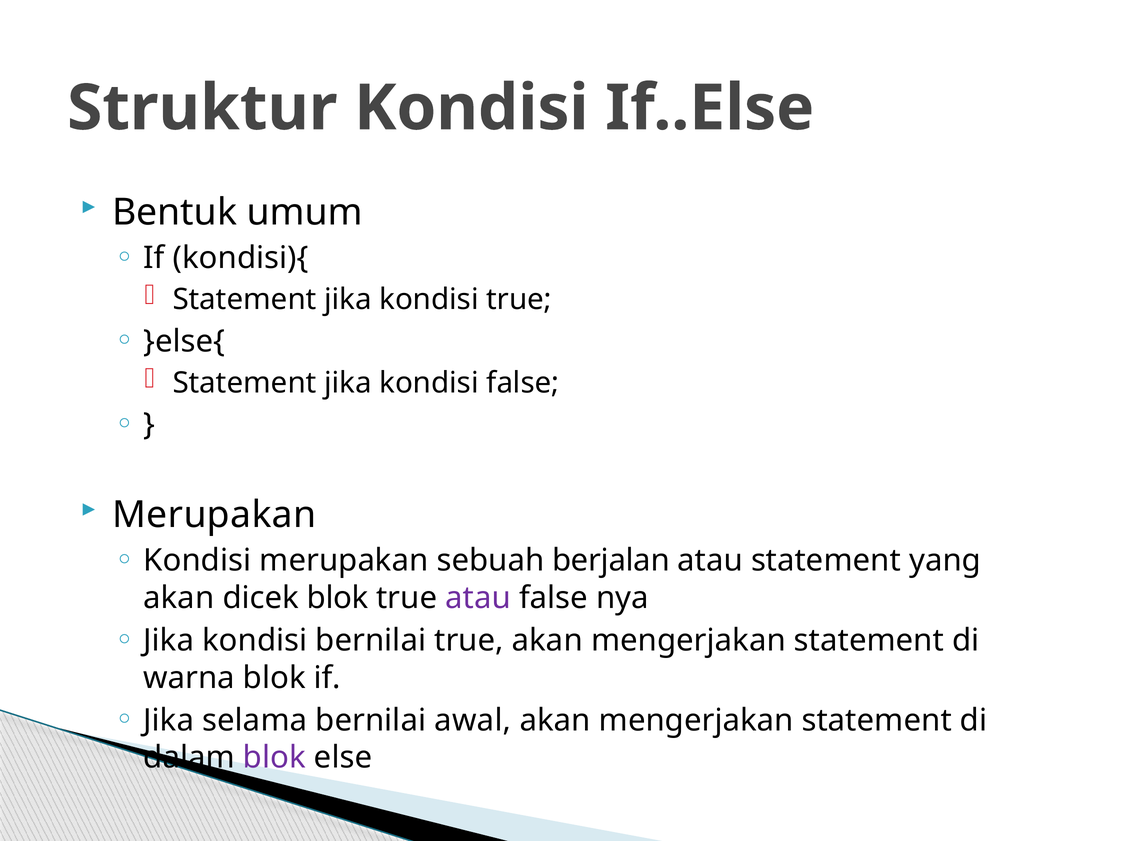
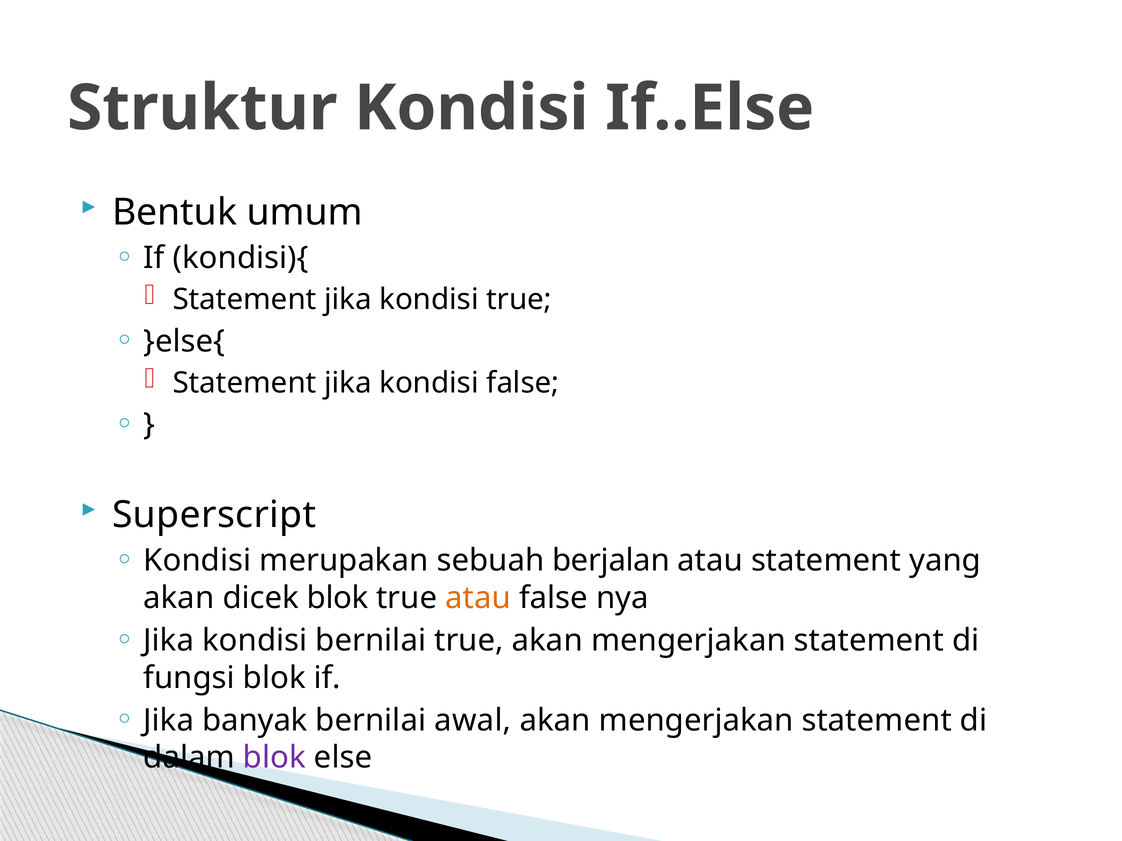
Merupakan: Merupakan -> Superscript (214, 515)
atau colour: purple -> orange (478, 598)
warna: warna -> fungsi (189, 678)
selama: selama -> banyak (255, 721)
